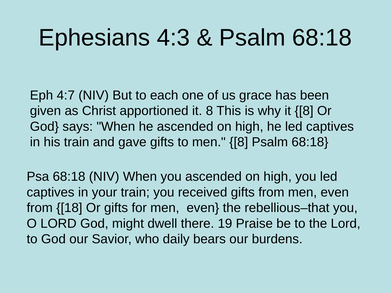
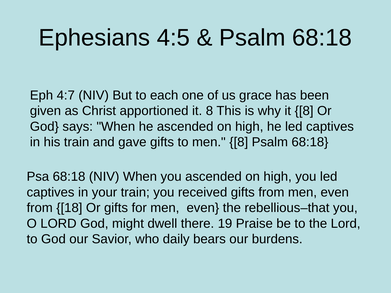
4:3: 4:3 -> 4:5 (173, 38)
